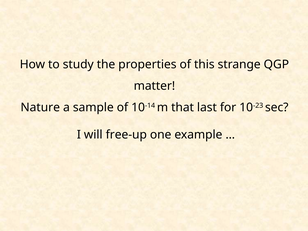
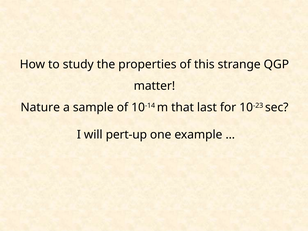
free-up: free-up -> pert-up (126, 135)
